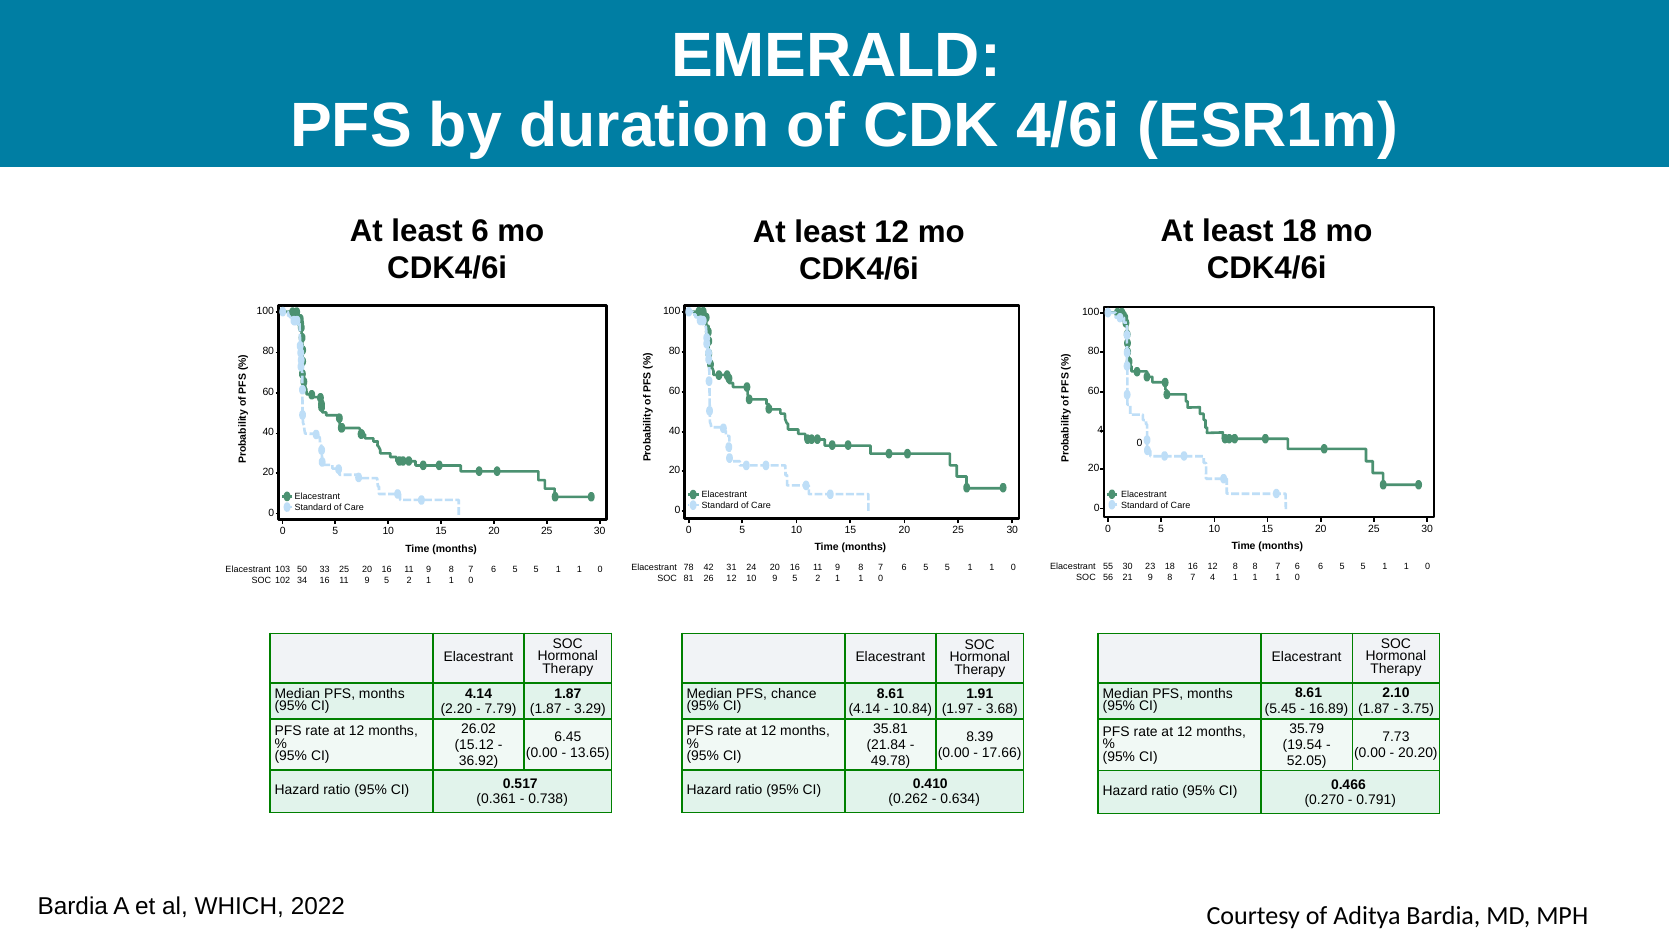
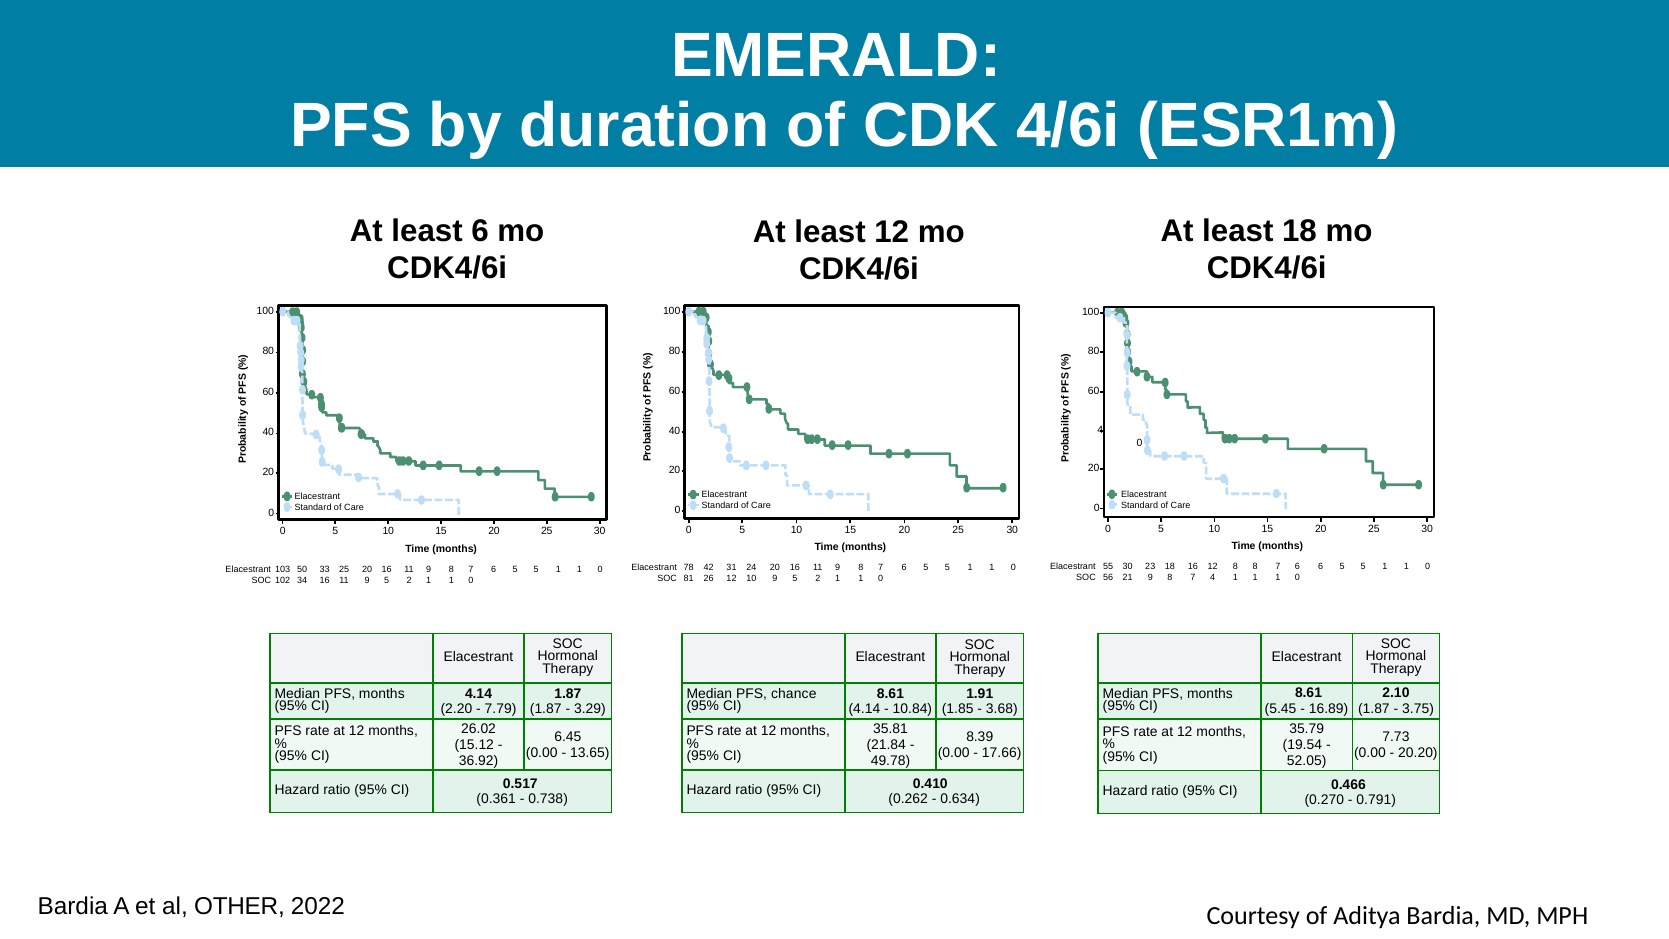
1.97: 1.97 -> 1.85 (958, 709)
WHICH: WHICH -> OTHER (239, 906)
